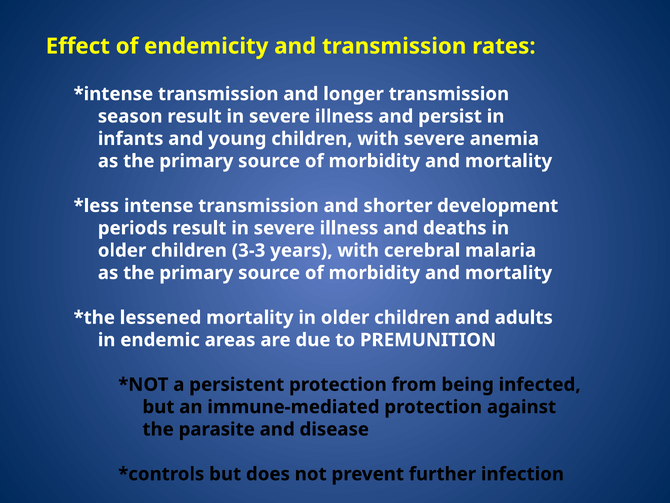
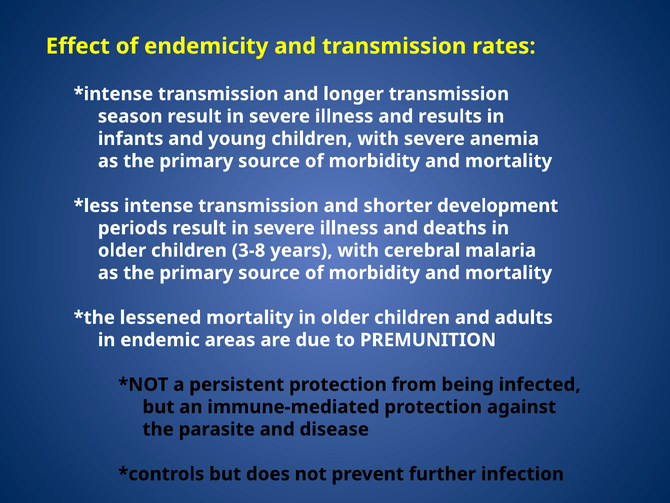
persist: persist -> results (450, 116)
3-3: 3-3 -> 3-8 (249, 250)
